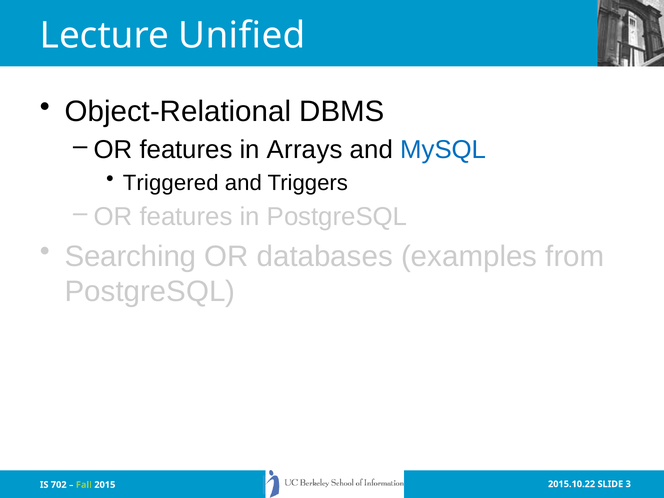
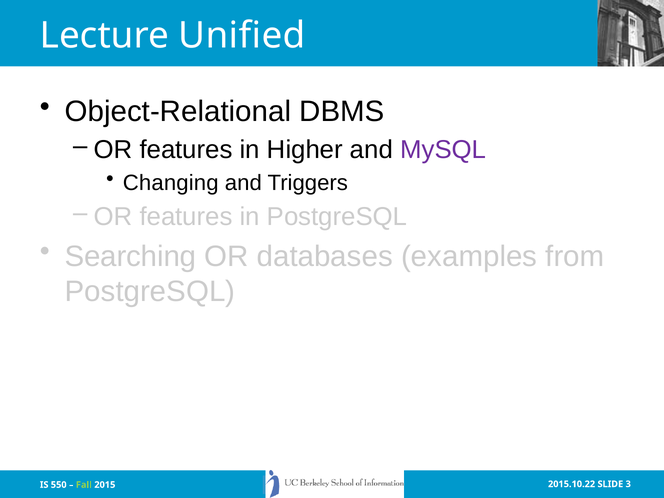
Arrays: Arrays -> Higher (305, 150)
MySQL colour: blue -> purple (443, 150)
Triggered: Triggered -> Changing (171, 183)
702: 702 -> 550 (59, 485)
